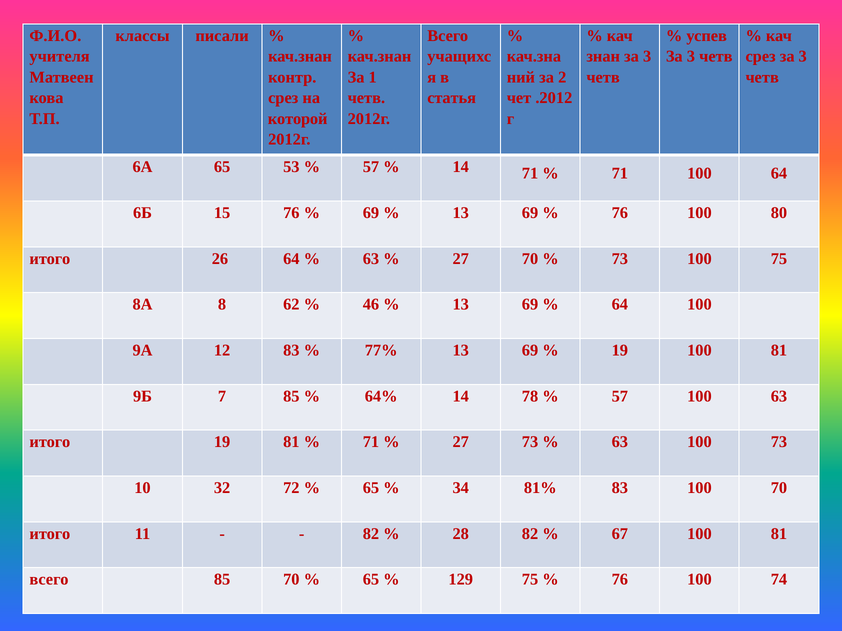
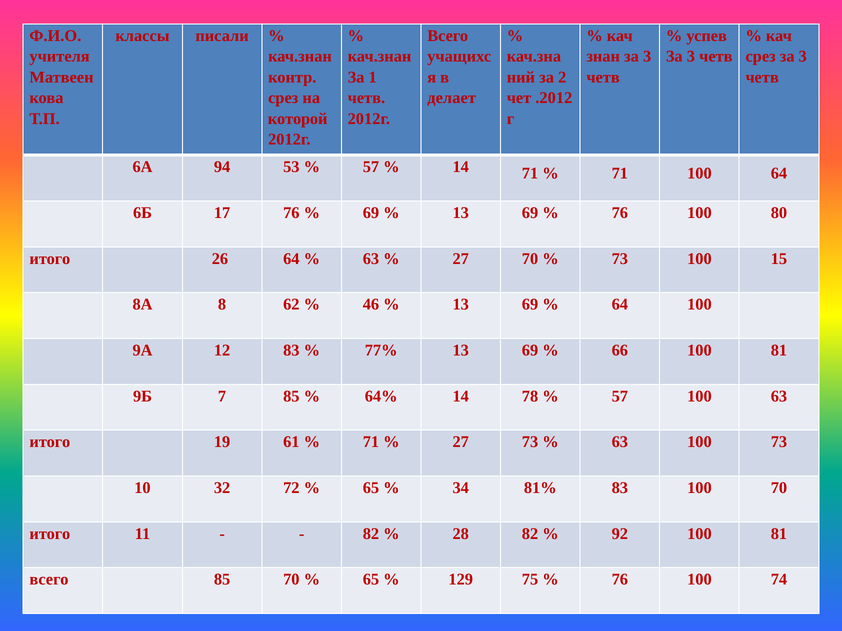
статья: статья -> делает (452, 98)
6А 65: 65 -> 94 (222, 167)
15: 15 -> 17 (222, 213)
100 75: 75 -> 15 (779, 259)
19: 19 -> 66 (620, 351)
19 81: 81 -> 61 (291, 442)
67: 67 -> 92 (620, 534)
